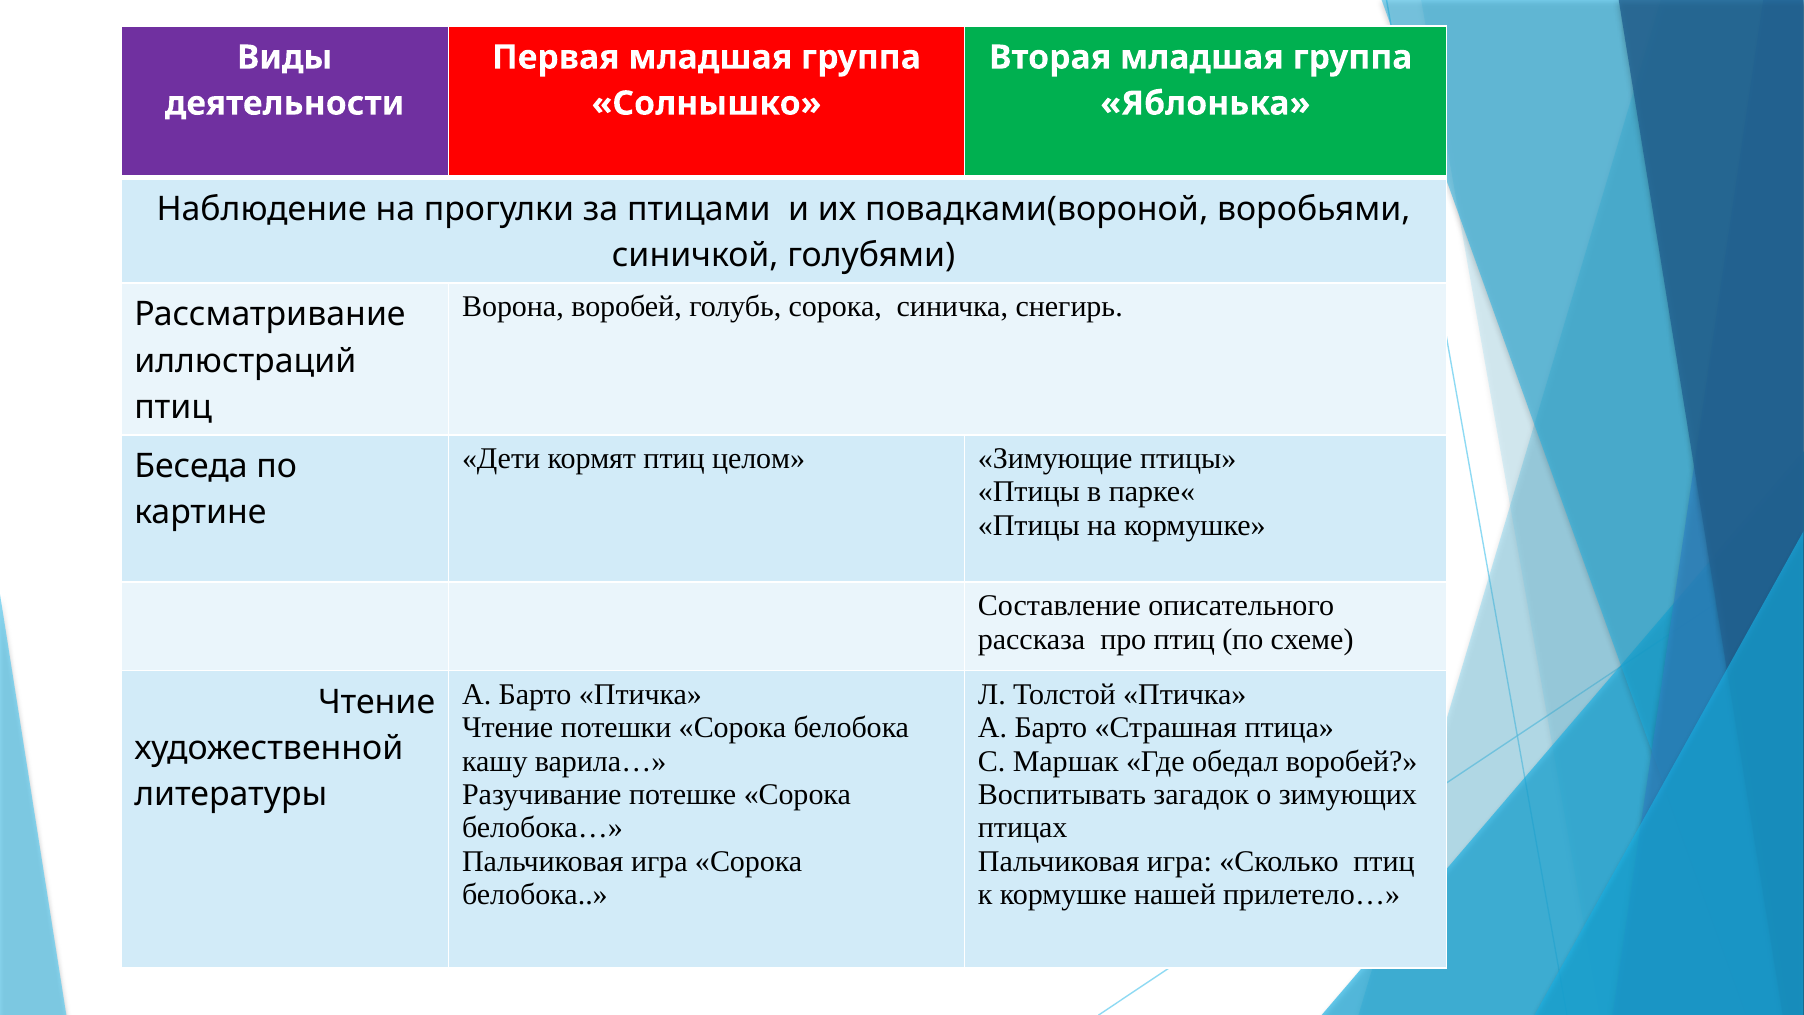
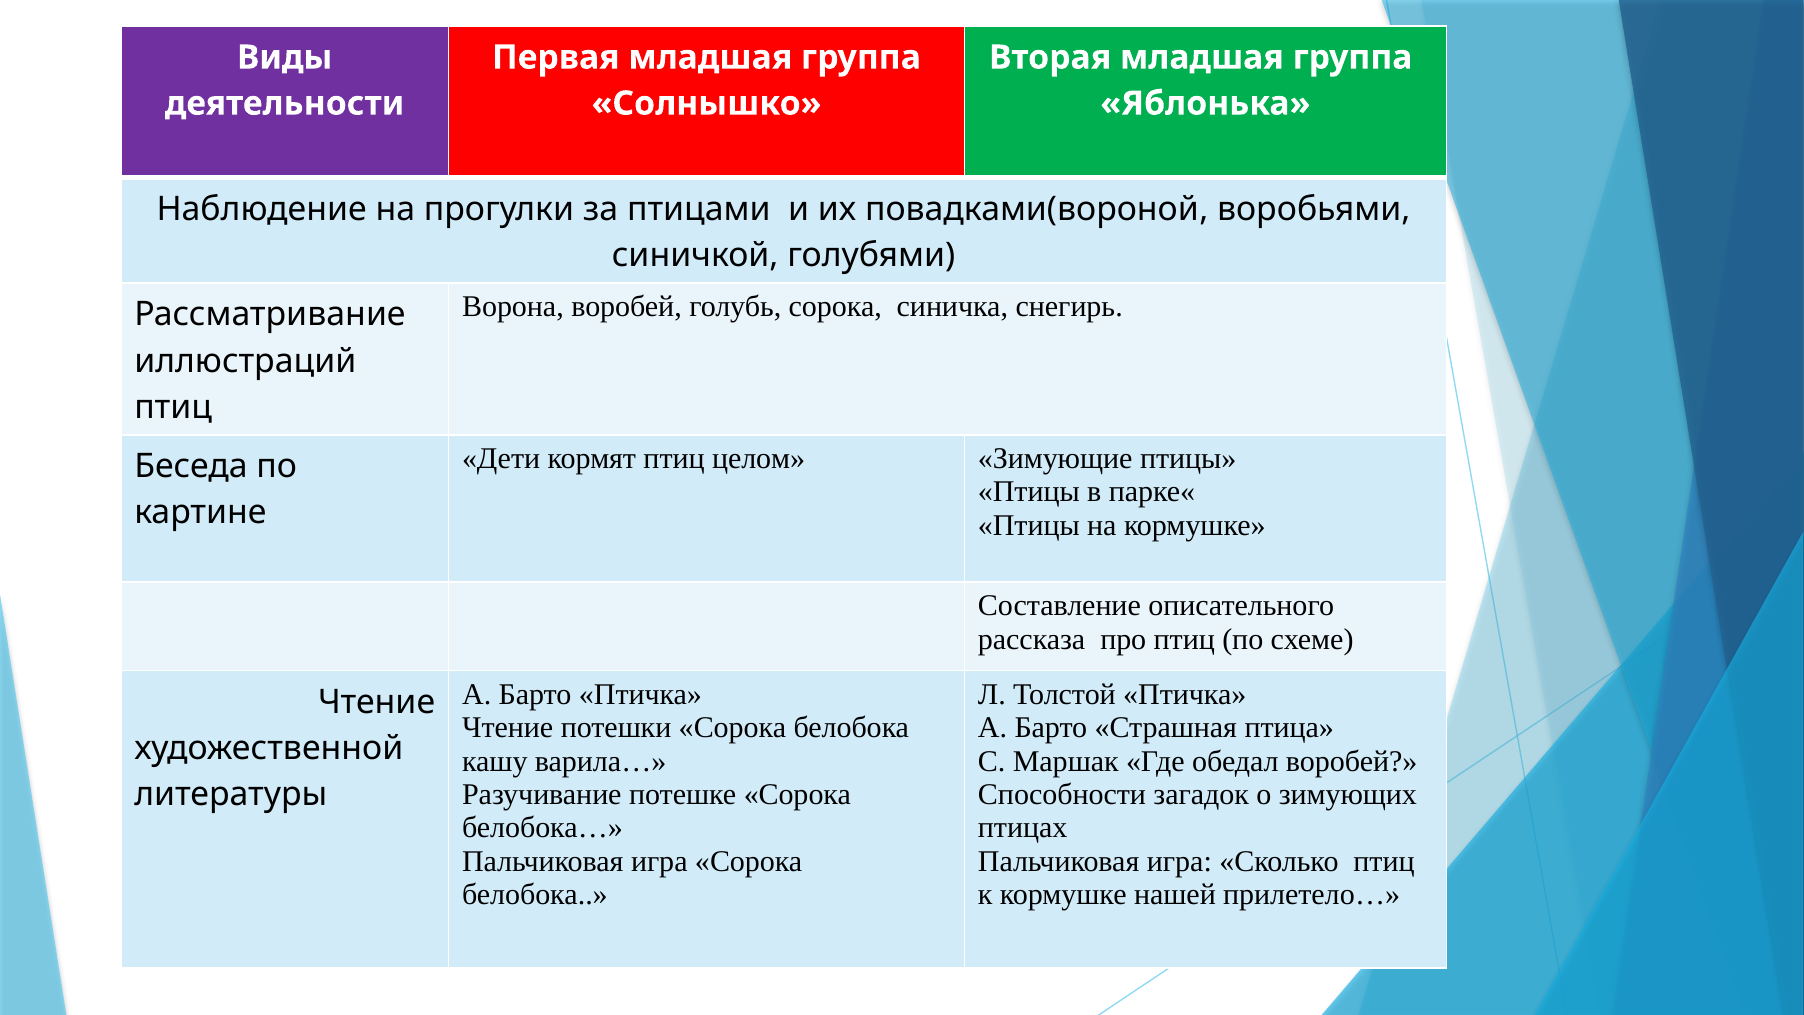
Воспитывать: Воспитывать -> Способности (1062, 794)
